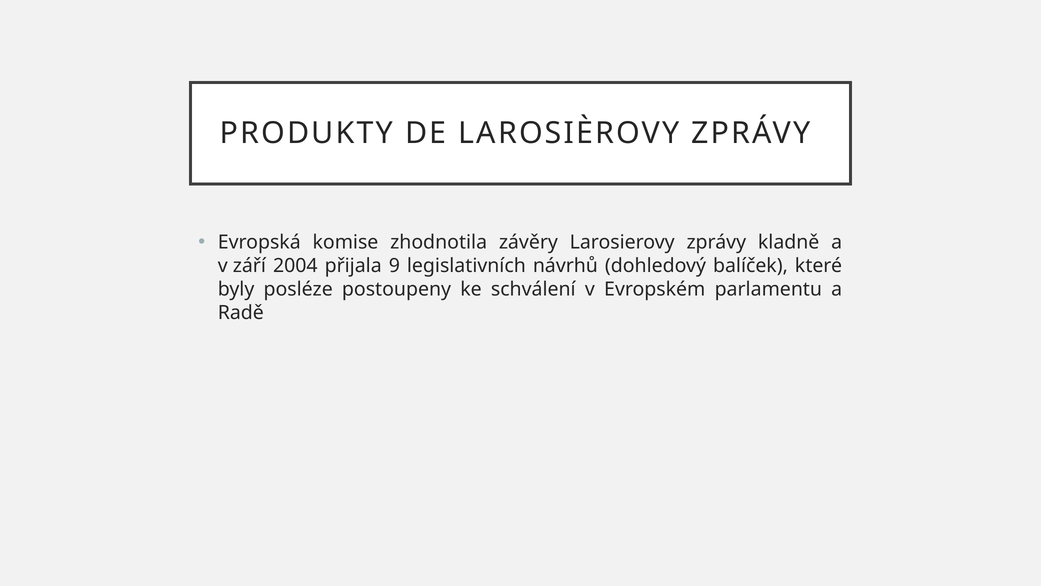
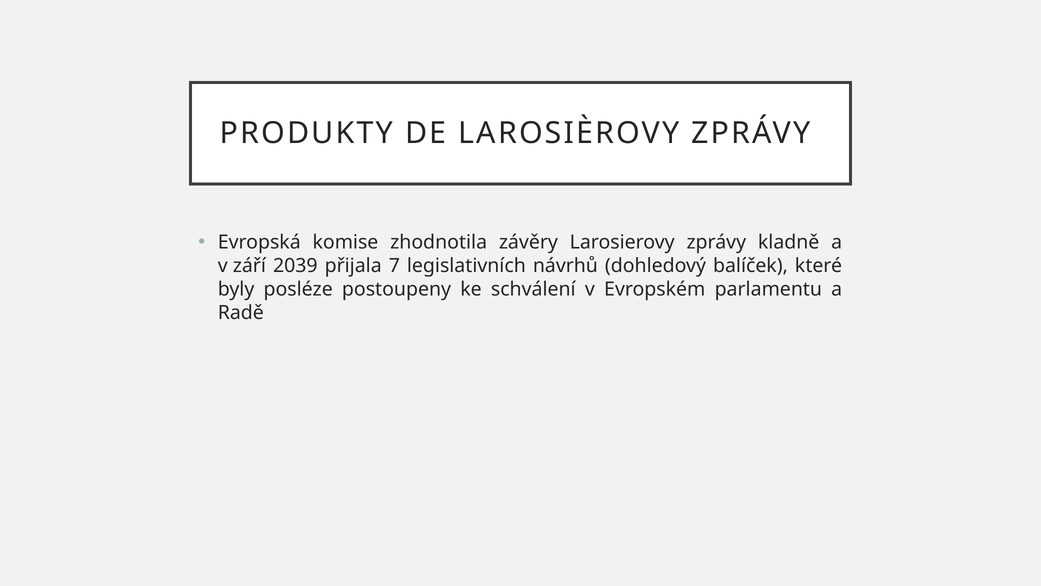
2004: 2004 -> 2039 (295, 266)
9: 9 -> 7 (394, 266)
